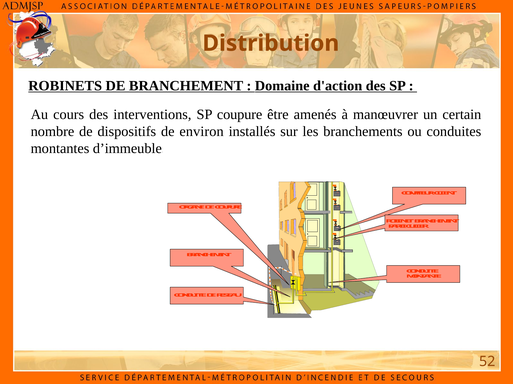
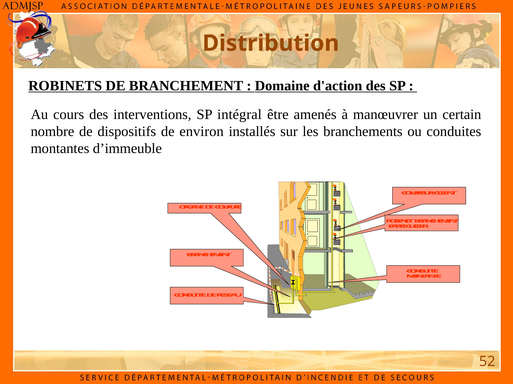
SP coupure: coupure -> intégral (239, 115)
